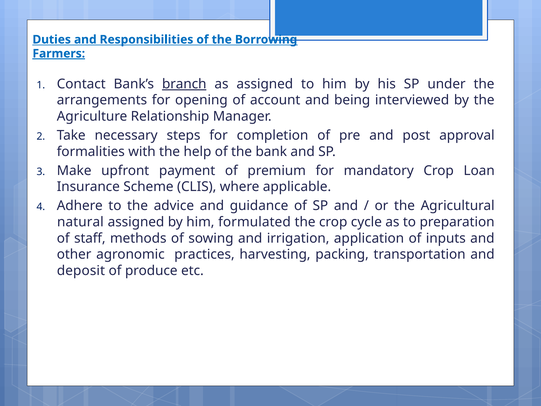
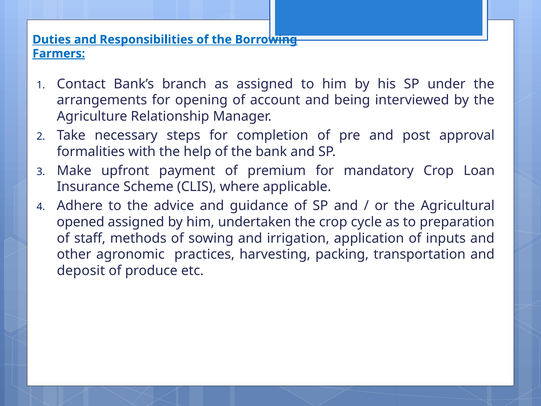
branch underline: present -> none (184, 84)
natural: natural -> opened (81, 222)
formulated: formulated -> undertaken (255, 222)
